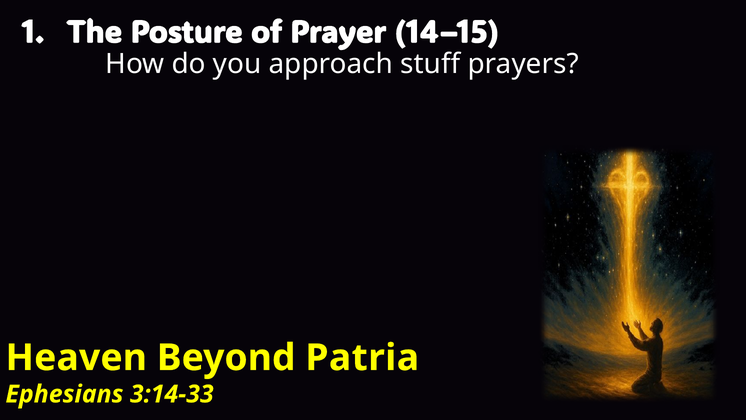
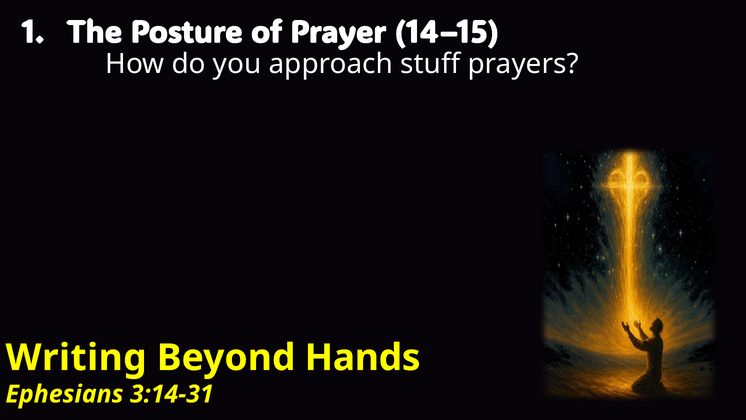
Heaven: Heaven -> Writing (76, 357)
Patria: Patria -> Hands (363, 357)
3:14-33: 3:14-33 -> 3:14-31 (172, 394)
